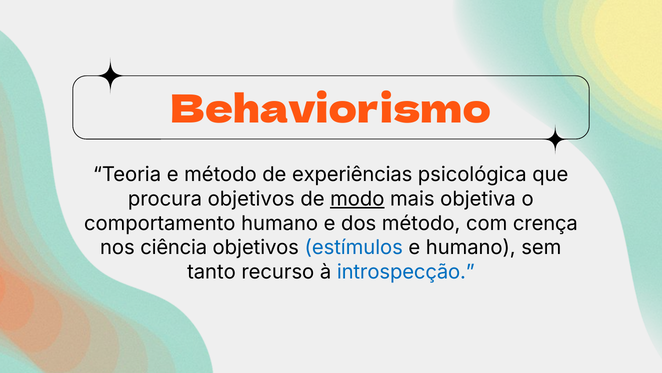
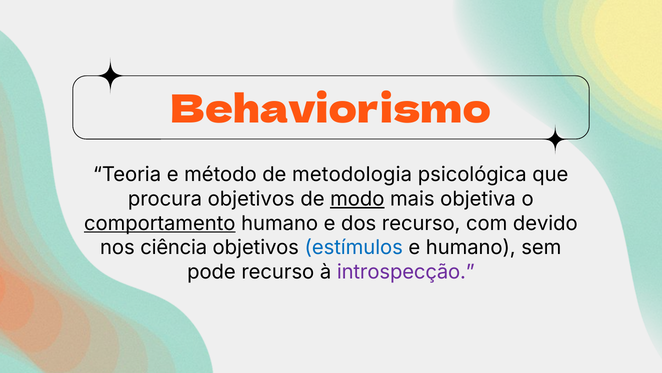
experiências: experiências -> metodologia (352, 174)
comportamento underline: none -> present (160, 223)
dos método: método -> recurso (421, 223)
crença: crença -> devido (545, 223)
tanto: tanto -> pode (211, 272)
introspecção colour: blue -> purple (406, 272)
